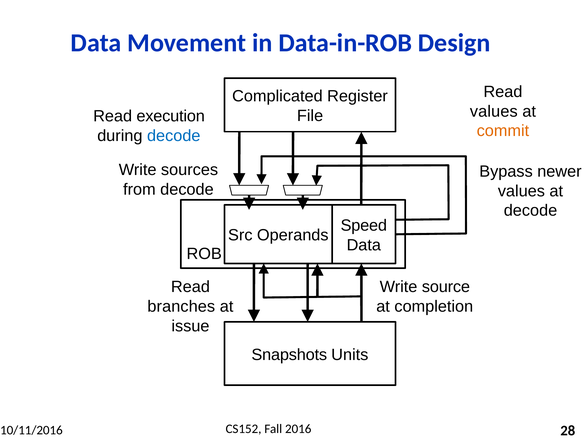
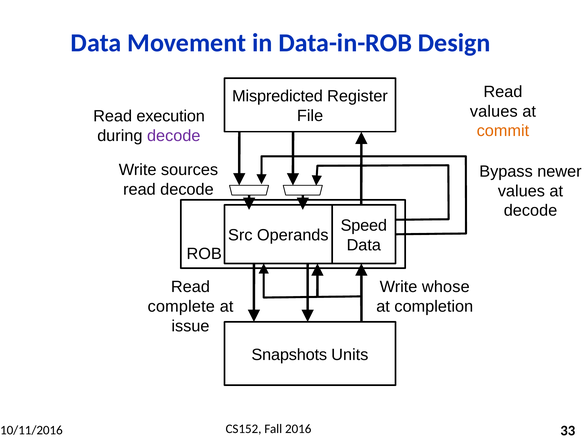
Complicated: Complicated -> Mispredicted (277, 96)
decode colour: blue -> purple (174, 136)
from: from -> read (139, 190)
source: source -> whose (446, 287)
branches: branches -> complete (181, 307)
28: 28 -> 33 (568, 431)
